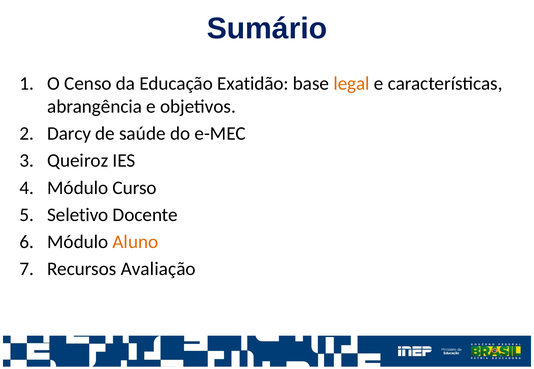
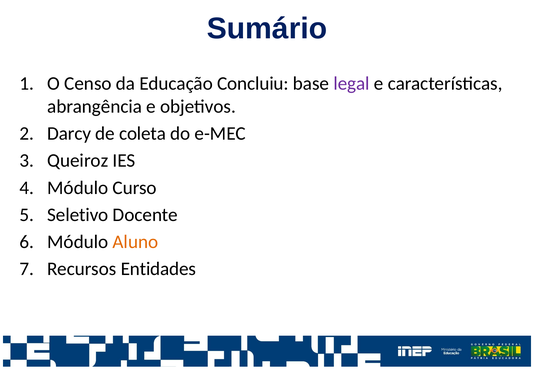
Exatidão: Exatidão -> Concluiu (253, 84)
legal colour: orange -> purple (351, 84)
saúde: saúde -> coleta (143, 134)
Avaliação: Avaliação -> Entidades (158, 269)
